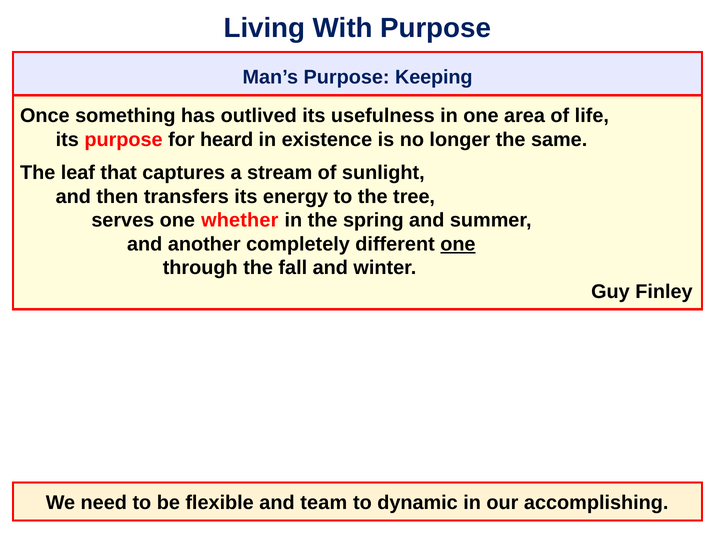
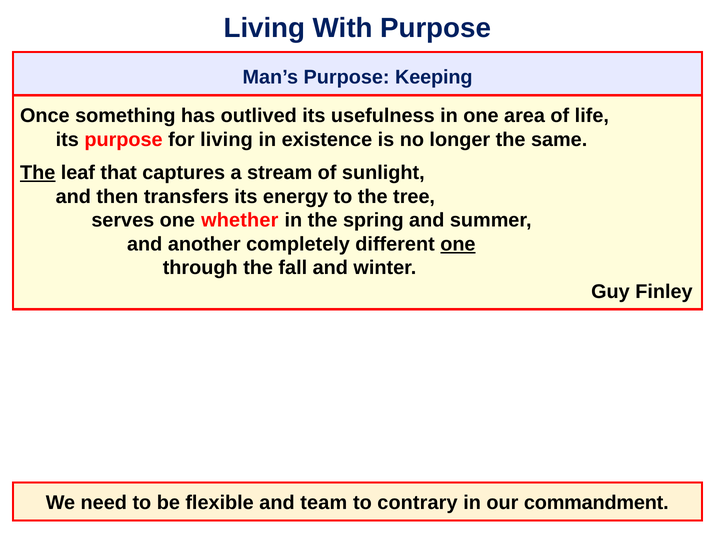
for heard: heard -> living (226, 140)
The underline: none -> present (38, 173)
dynamic: dynamic -> contrary (417, 503)
accomplishing: accomplishing -> commandment (596, 503)
